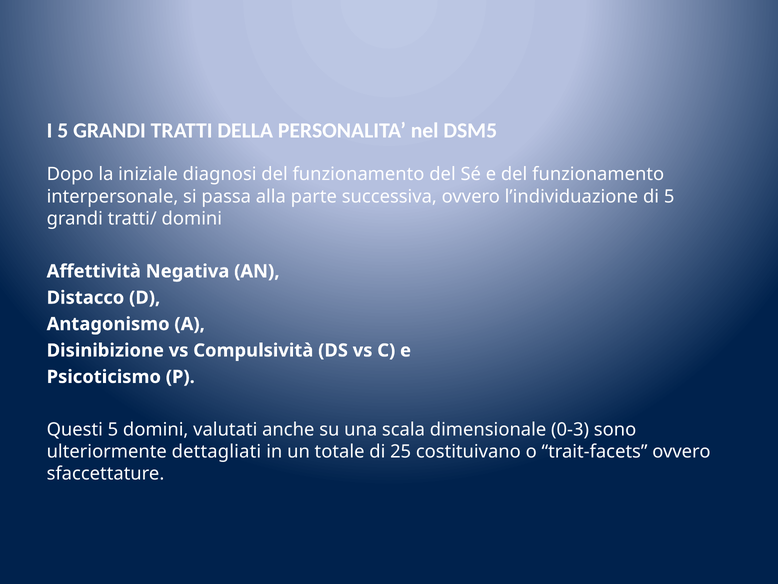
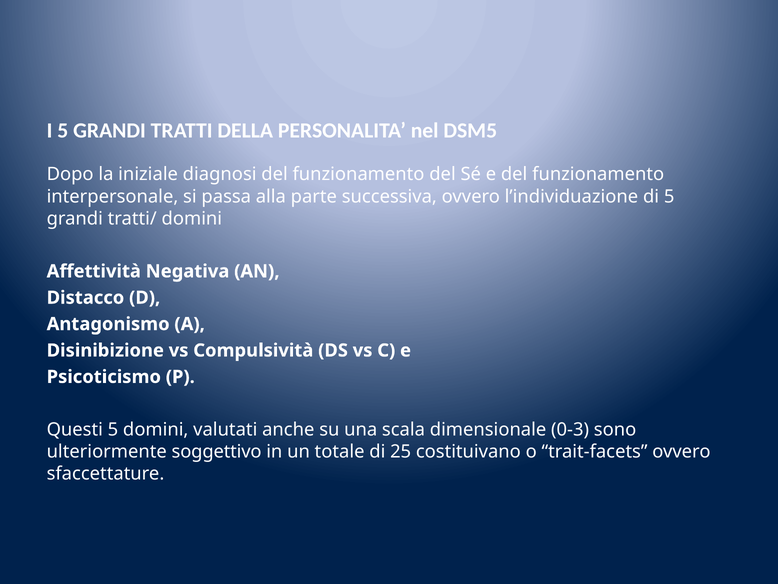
dettagliati: dettagliati -> soggettivo (217, 451)
